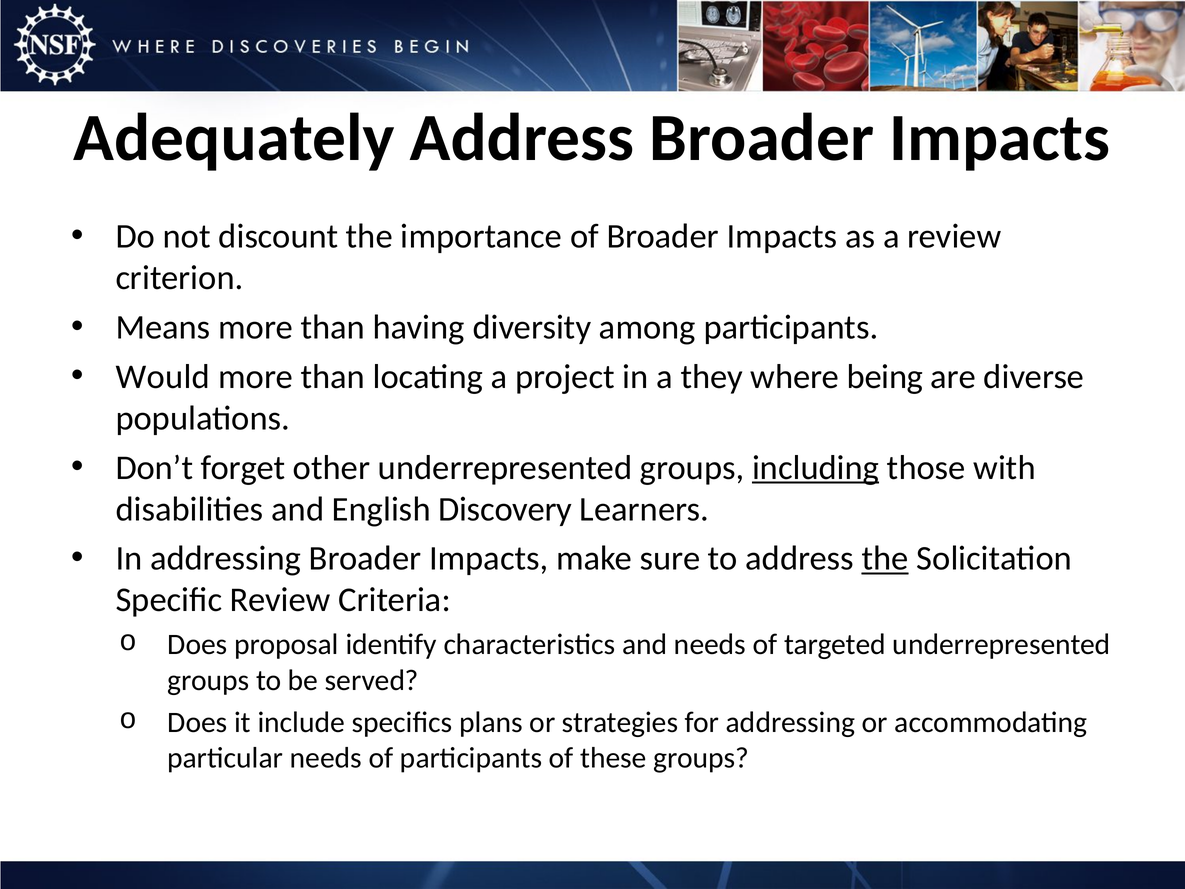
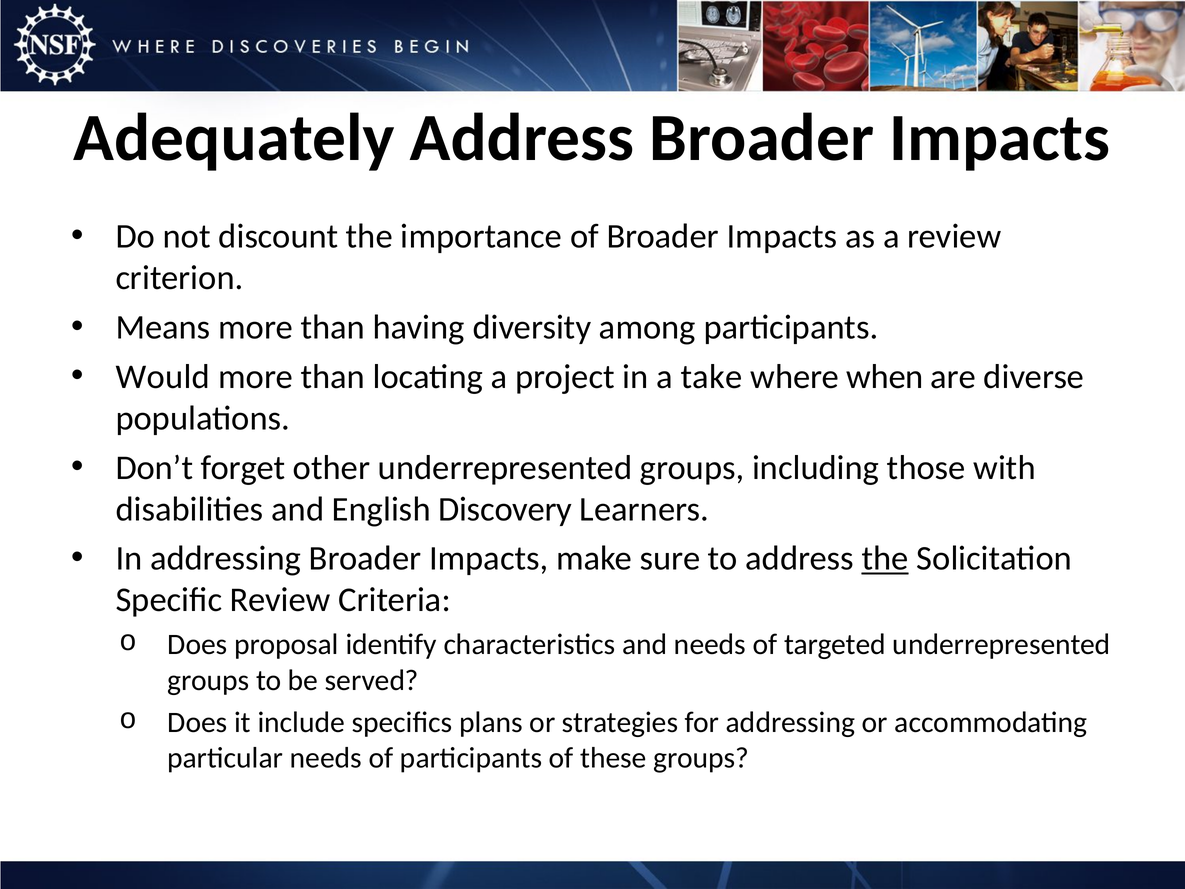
they: they -> take (711, 377)
being: being -> when (885, 377)
including underline: present -> none (816, 467)
